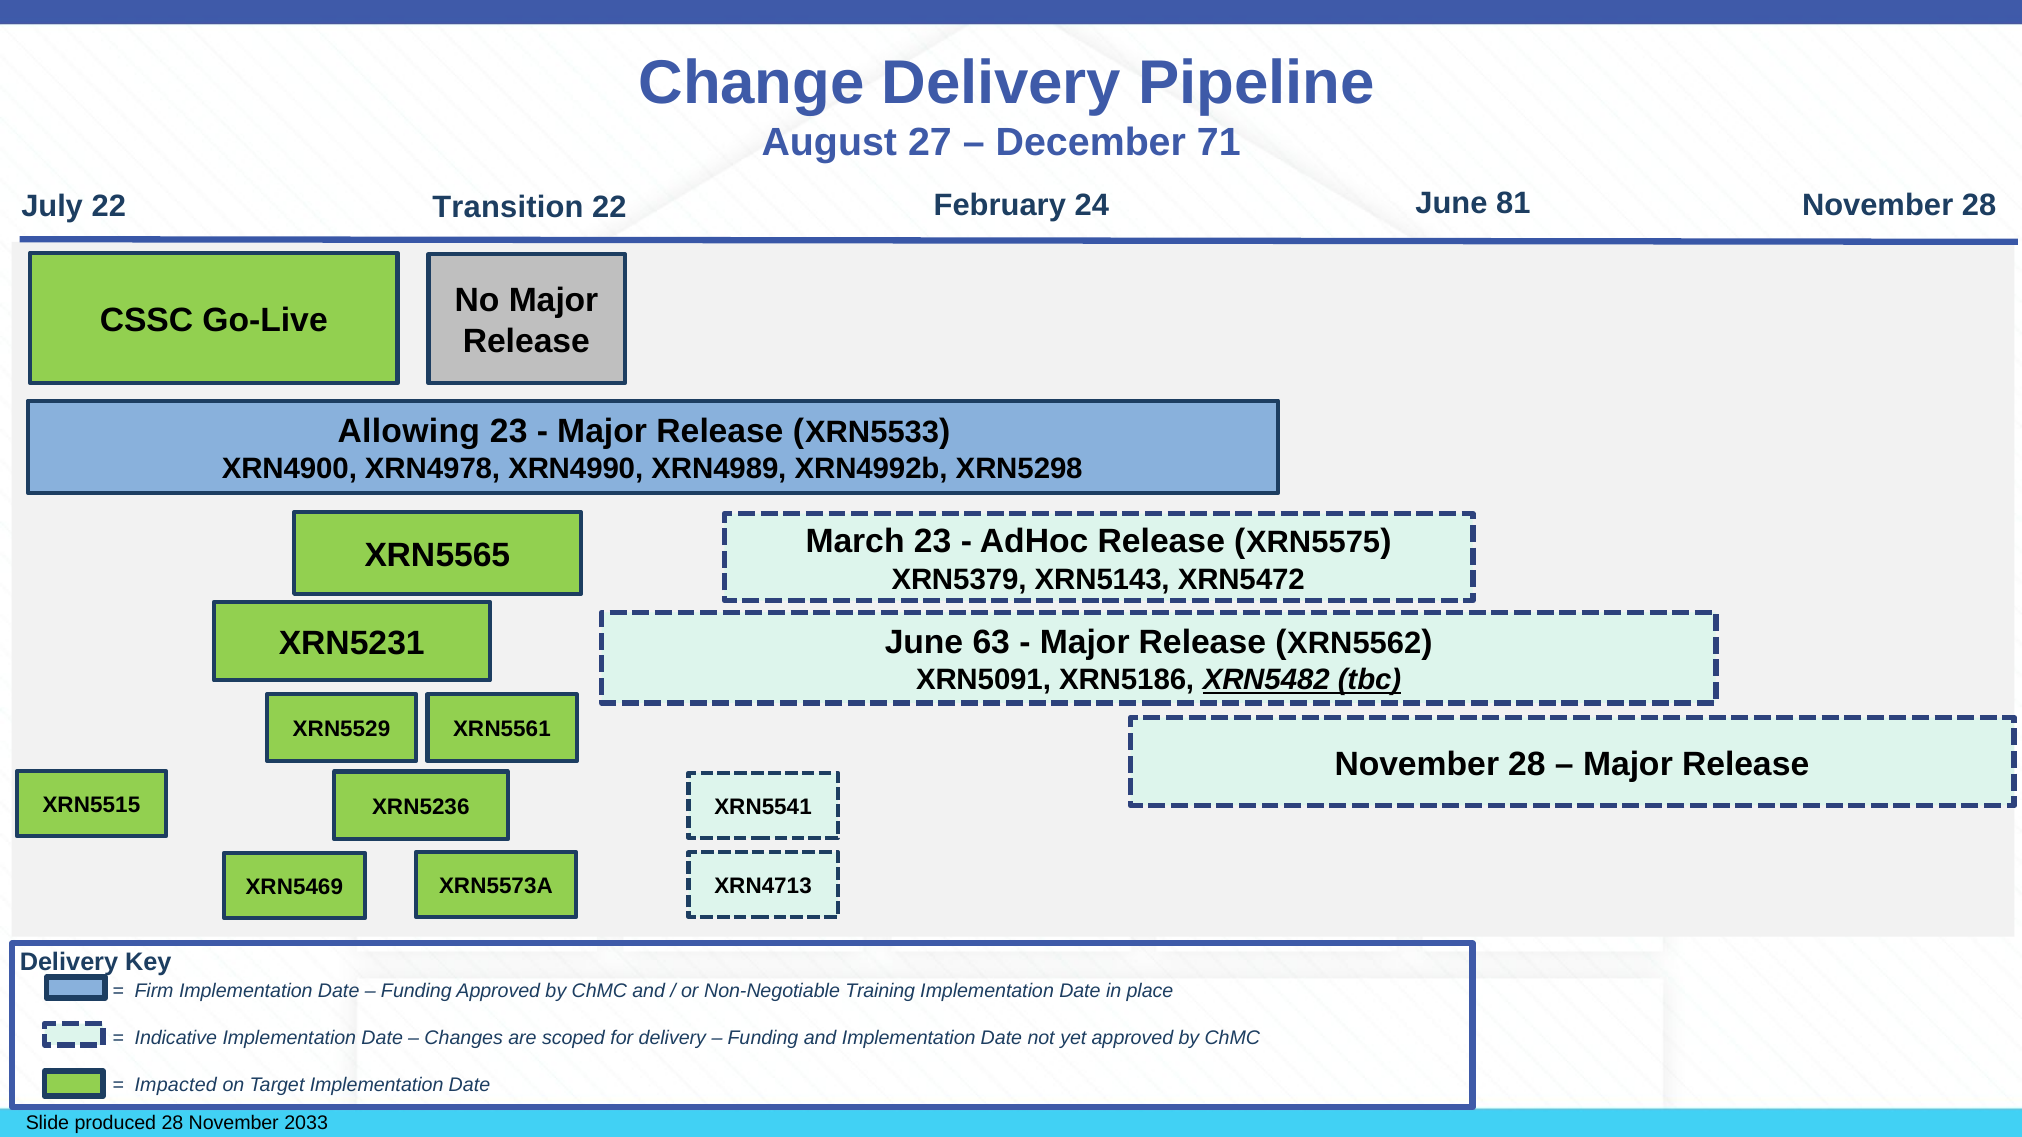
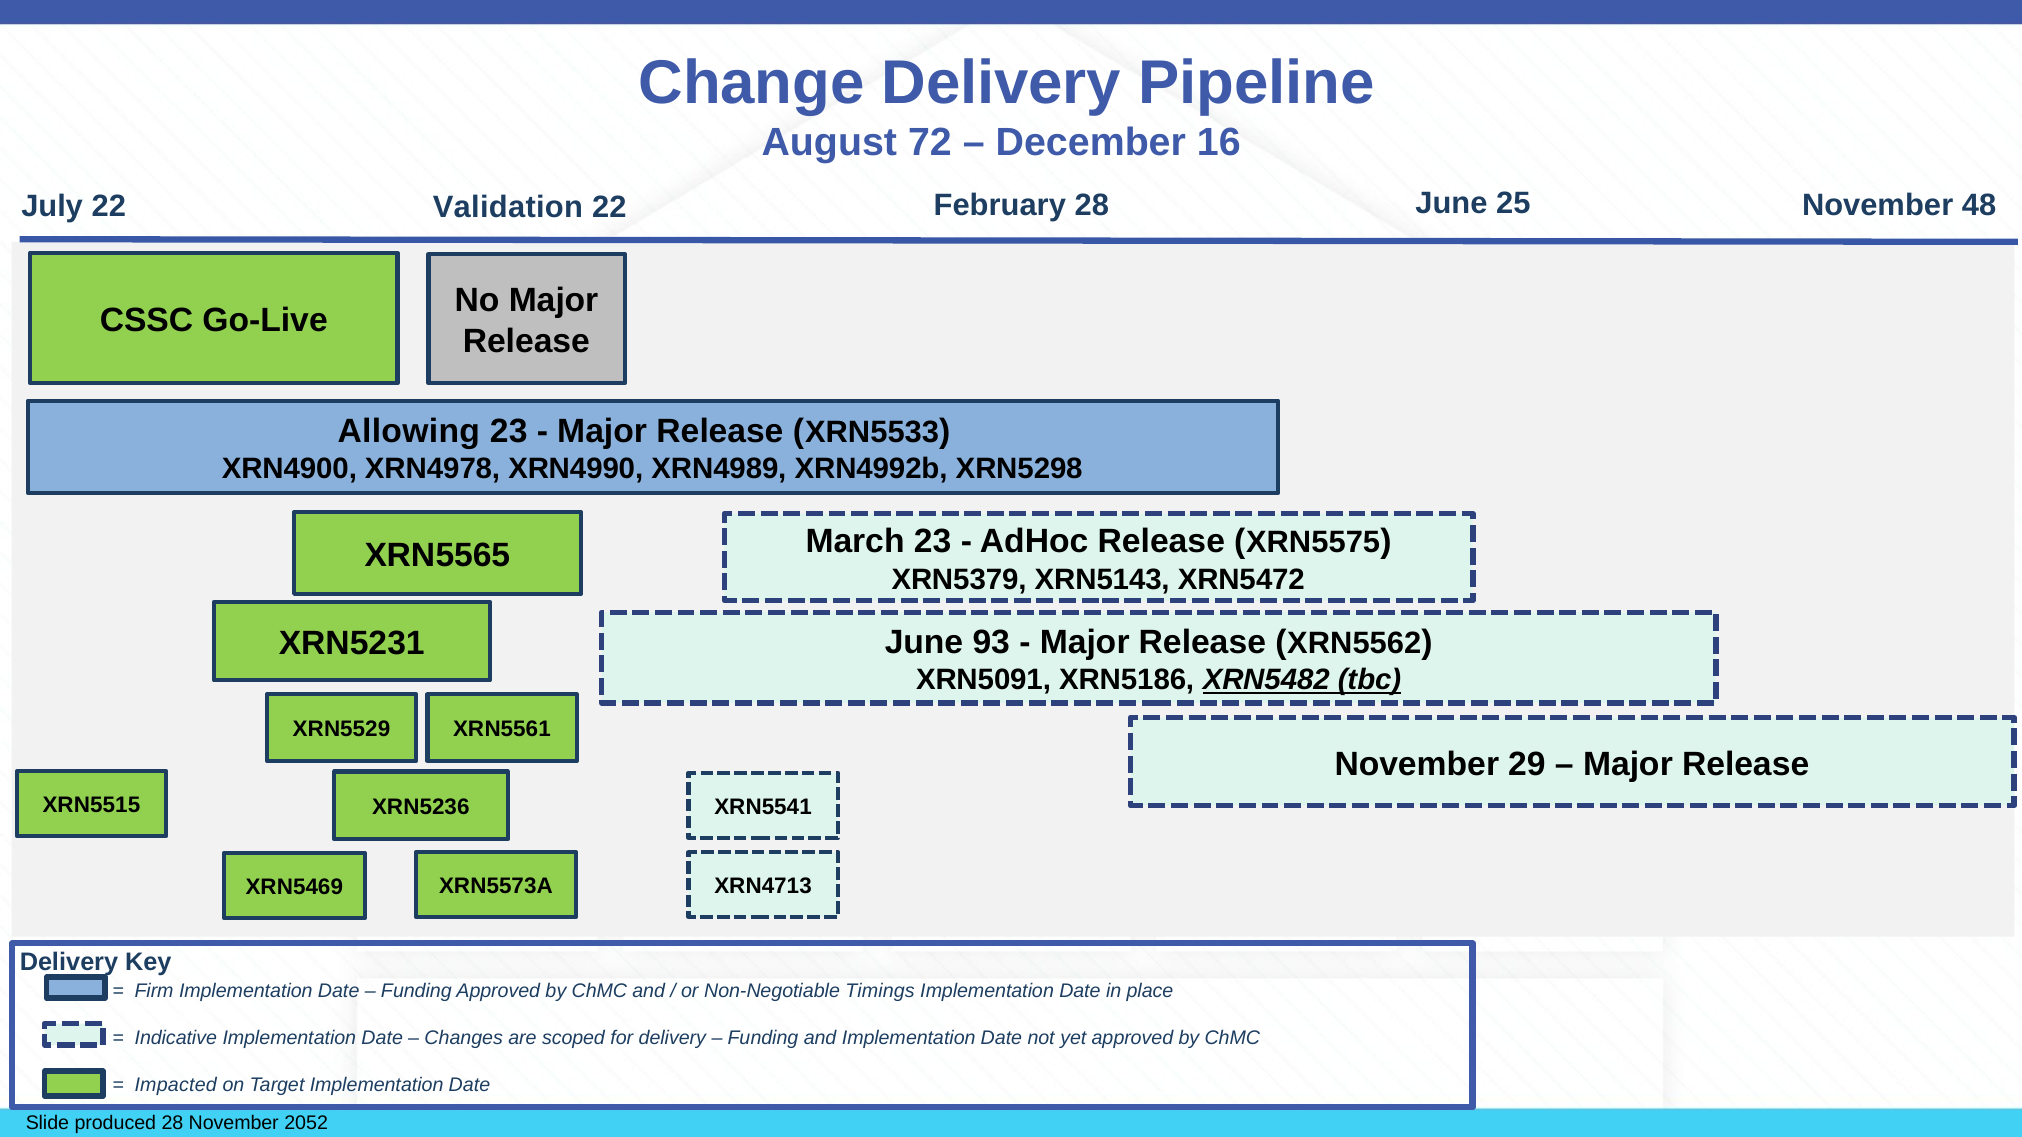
27: 27 -> 72 (930, 142)
71: 71 -> 16 (1219, 142)
February 24: 24 -> 28 (1092, 205)
Transition: Transition -> Validation (508, 207)
81: 81 -> 25 (1513, 203)
28: 28 -> 48 (1979, 206)
63: 63 -> 93 (991, 643)
28: 28 -> 29 (1527, 764)
Training: Training -> Timings (880, 991)
2033: 2033 -> 2052 (306, 1124)
